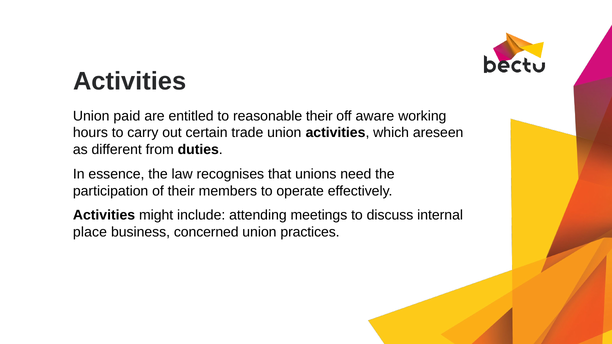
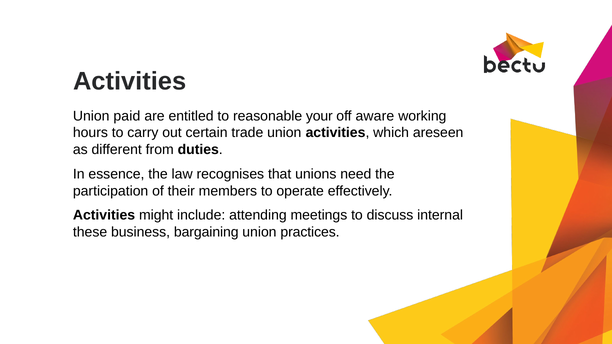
reasonable their: their -> your (319, 116)
place: place -> these (90, 232)
concerned: concerned -> bargaining (206, 232)
